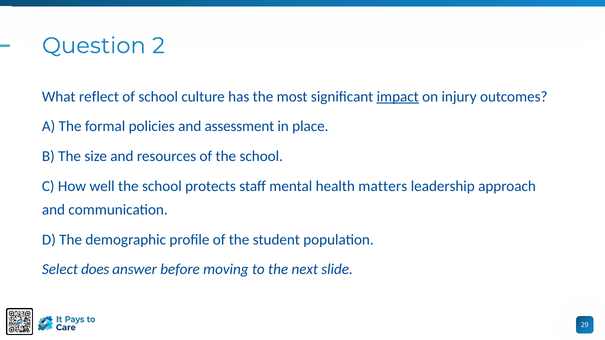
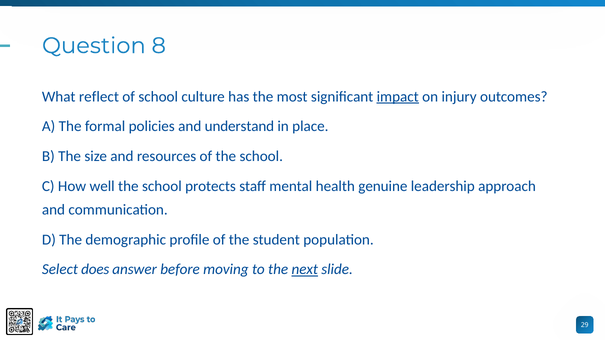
2: 2 -> 8 (159, 46)
assessment: assessment -> understand (239, 127)
matters: matters -> genuine (383, 186)
next underline: none -> present (305, 270)
